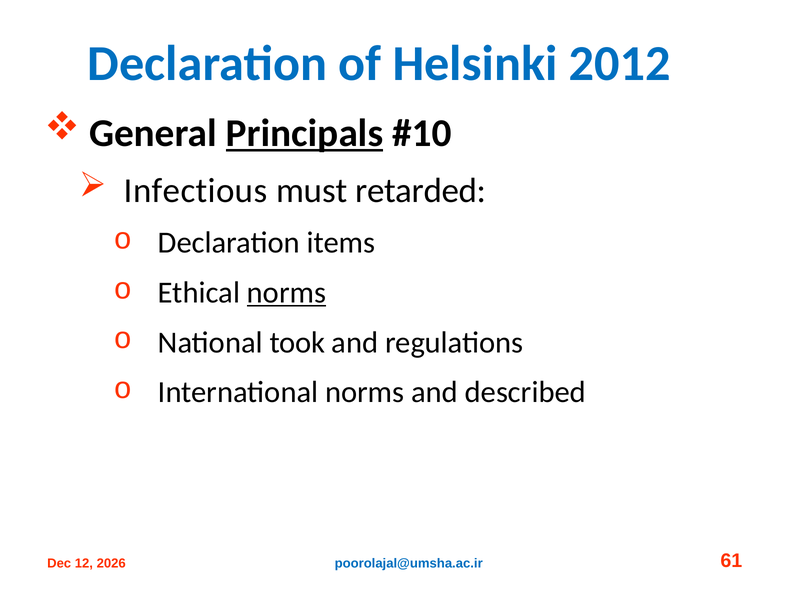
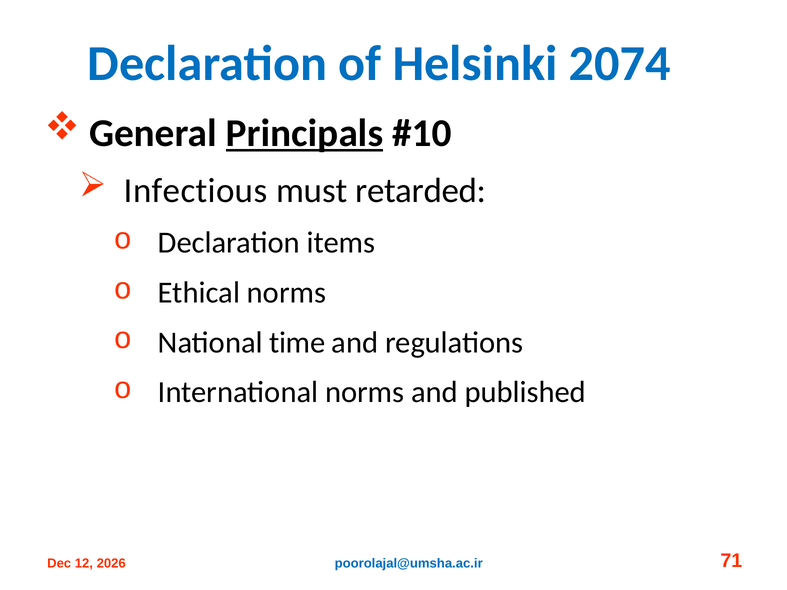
2012: 2012 -> 2074 (620, 64)
norms underline: present -> none (286, 293)
took: took -> time (297, 343)
described: described -> published (525, 392)
61: 61 -> 71 (731, 561)
